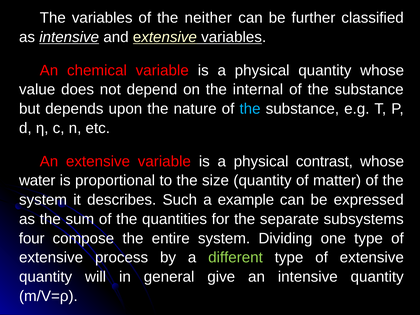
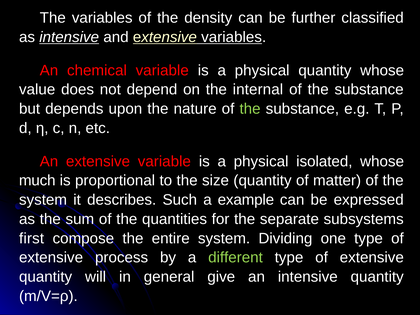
neither: neither -> density (208, 18)
the colour: light blue -> light green (250, 109)
contrast: contrast -> isolated (324, 161)
water: water -> much (37, 181)
four: four -> first (32, 238)
